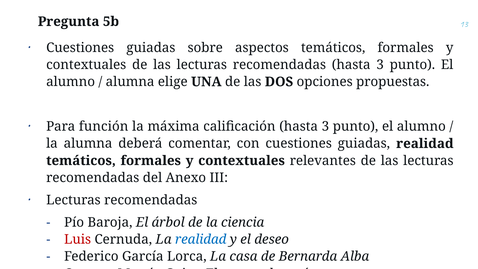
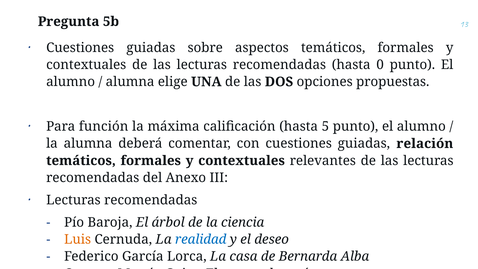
recomendadas hasta 3: 3 -> 0 (380, 65)
calificación hasta 3: 3 -> 5 (325, 127)
guiadas realidad: realidad -> relación (425, 144)
Luis colour: red -> orange (78, 239)
